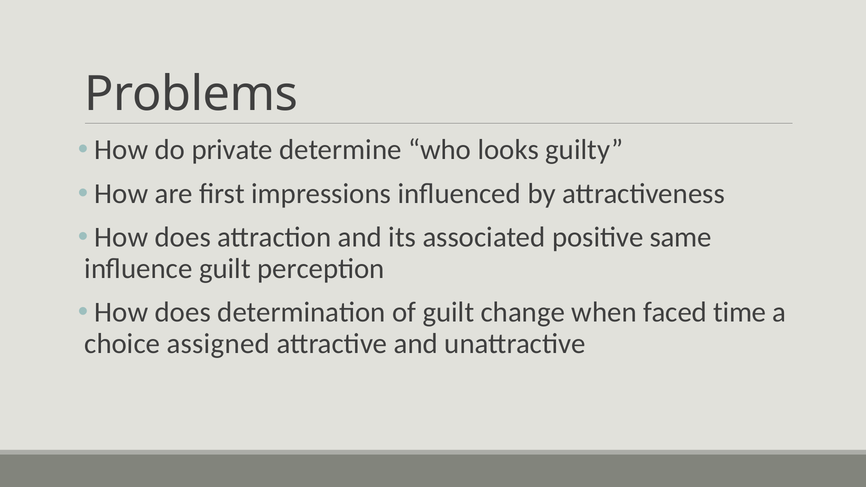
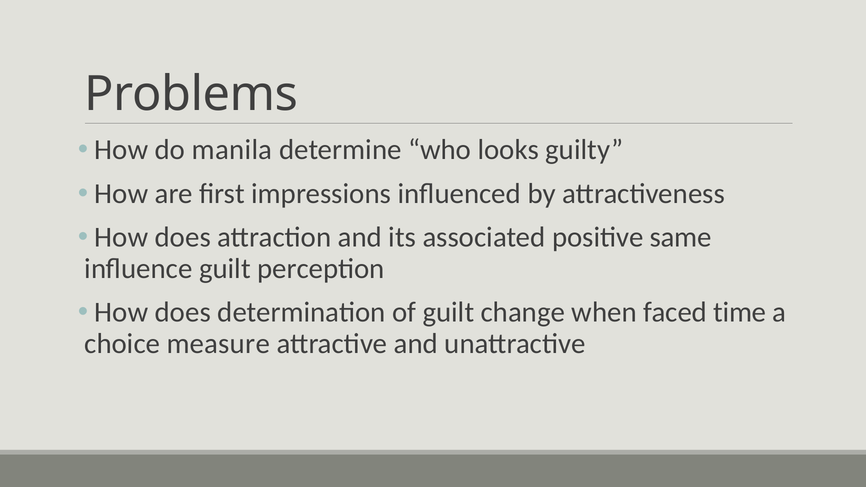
private: private -> manila (232, 150)
assigned: assigned -> measure (218, 344)
